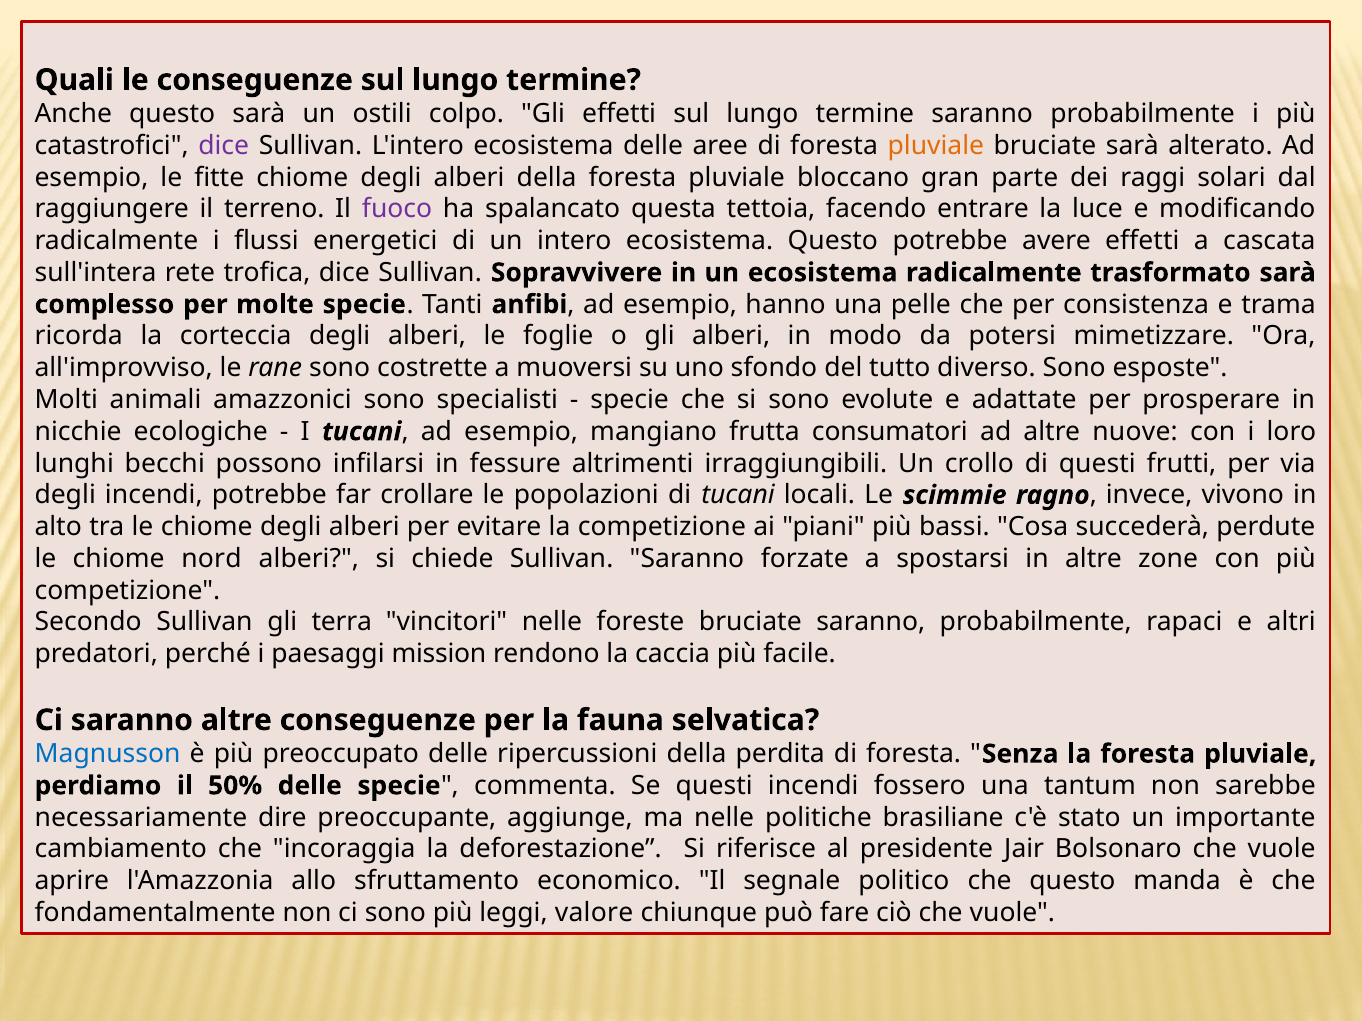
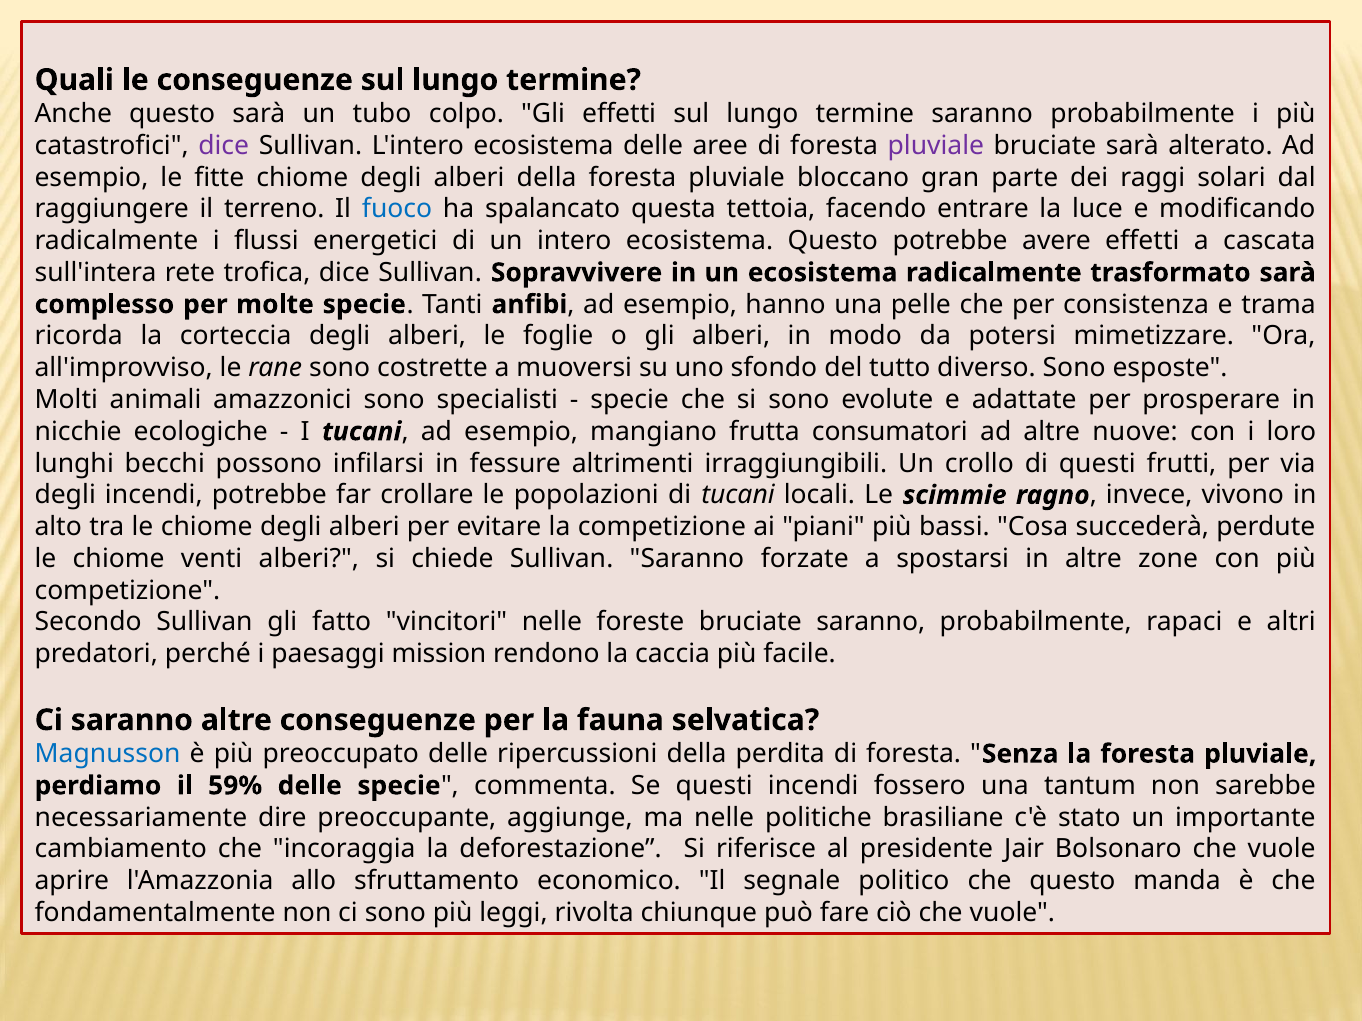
ostili: ostili -> tubo (382, 114)
pluviale colour: orange -> purple (936, 146)
fuoco colour: purple -> blue (397, 209)
nord: nord -> venti (212, 559)
terra: terra -> fatto (342, 623)
50%: 50% -> 59% (235, 786)
valore: valore -> rivolta (594, 913)
